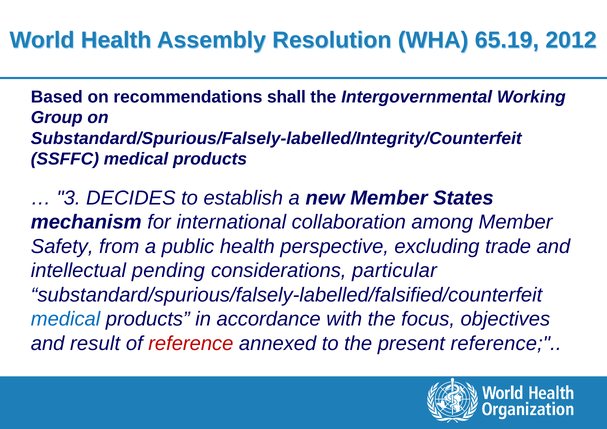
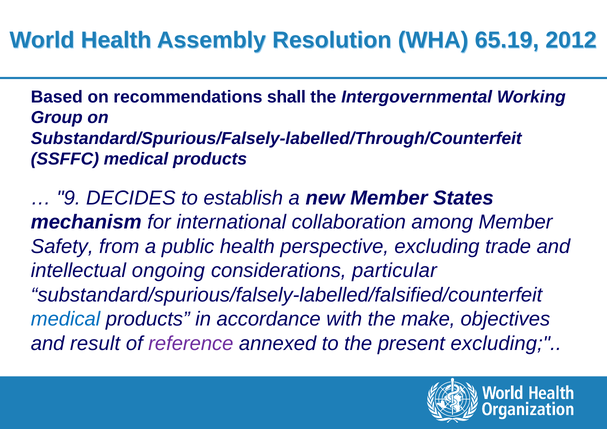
Substandard/Spurious/Falsely-labelled/Integrity/Counterfeit: Substandard/Spurious/Falsely-labelled/Integrity/Counterfeit -> Substandard/Spurious/Falsely-labelled/Through/Counterfeit (276, 139)
3: 3 -> 9 (69, 198)
pending: pending -> ongoing (168, 271)
focus: focus -> make (428, 319)
reference colour: red -> purple (191, 344)
present reference: reference -> excluding (506, 344)
